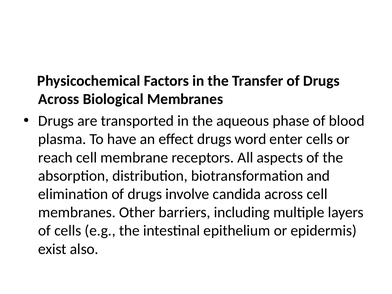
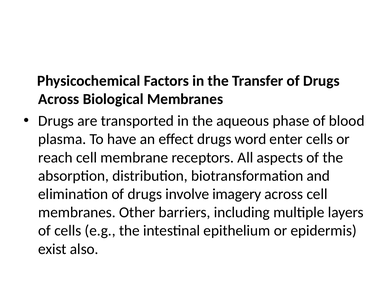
candida: candida -> imagery (237, 194)
